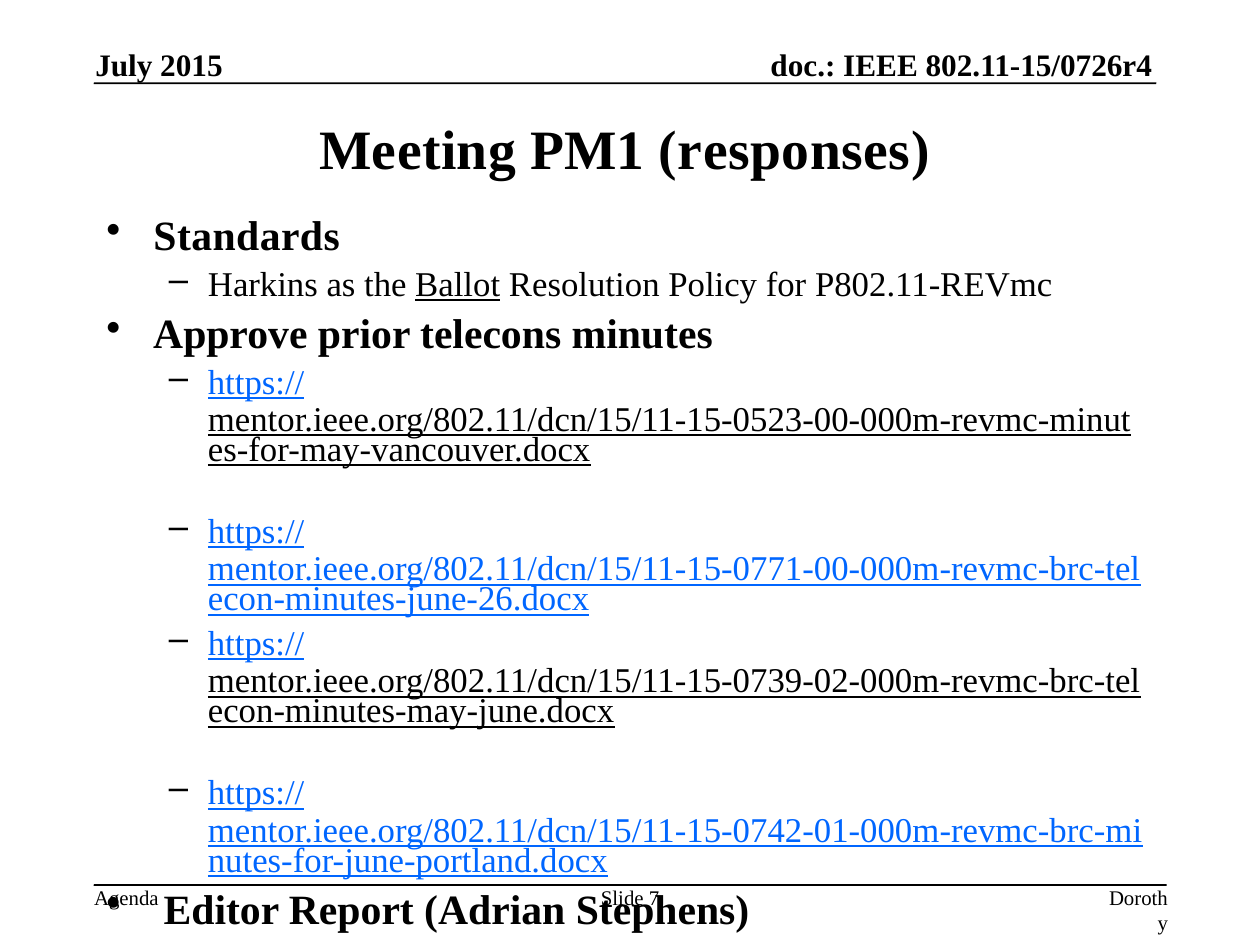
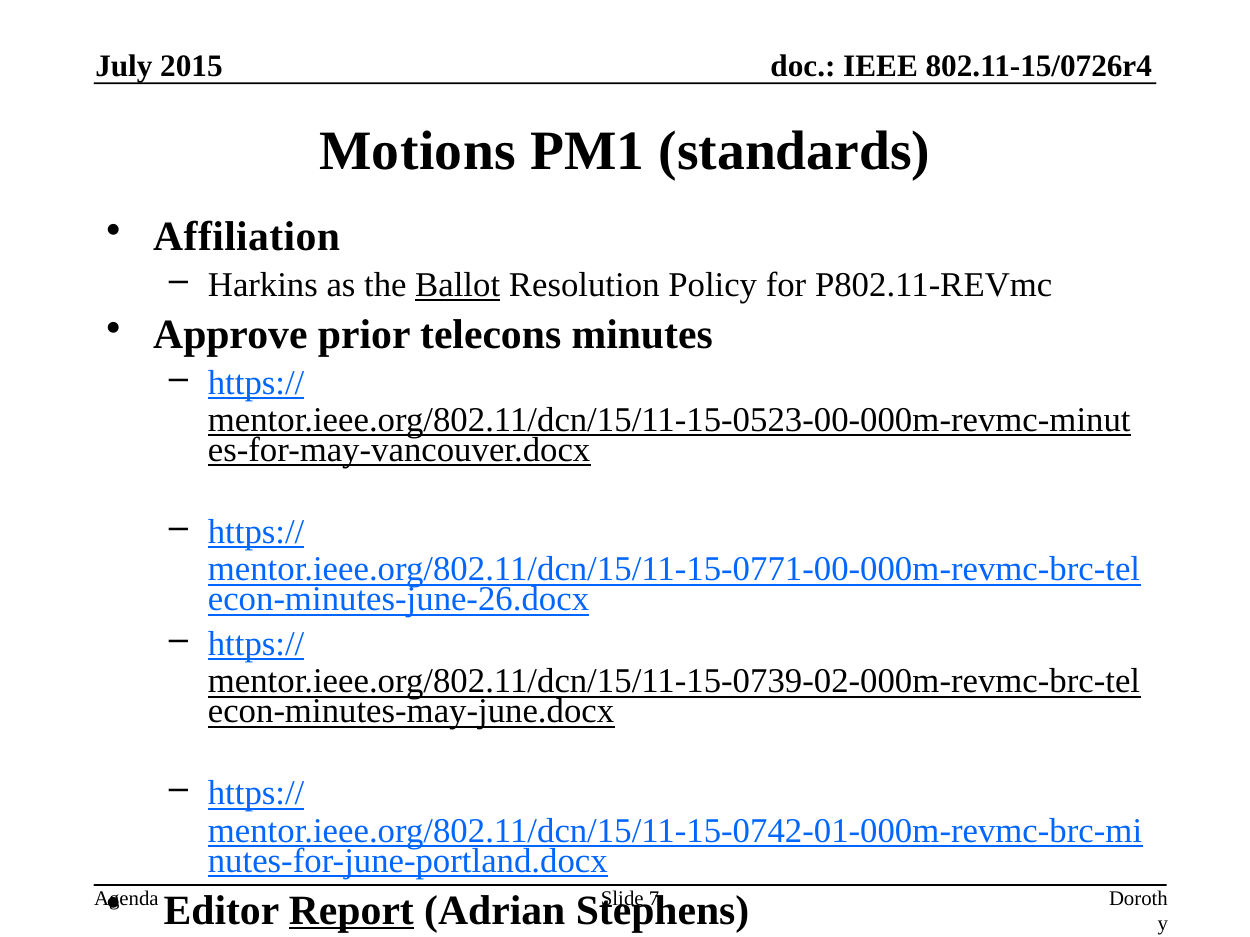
Meeting: Meeting -> Motions (418, 152)
responses: responses -> standards (794, 152)
Standards: Standards -> Affiliation (247, 237)
Report underline: none -> present (351, 911)
